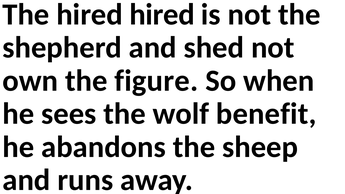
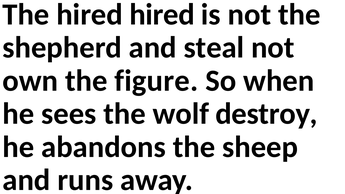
shed: shed -> steal (214, 48)
benefit: benefit -> destroy (266, 114)
